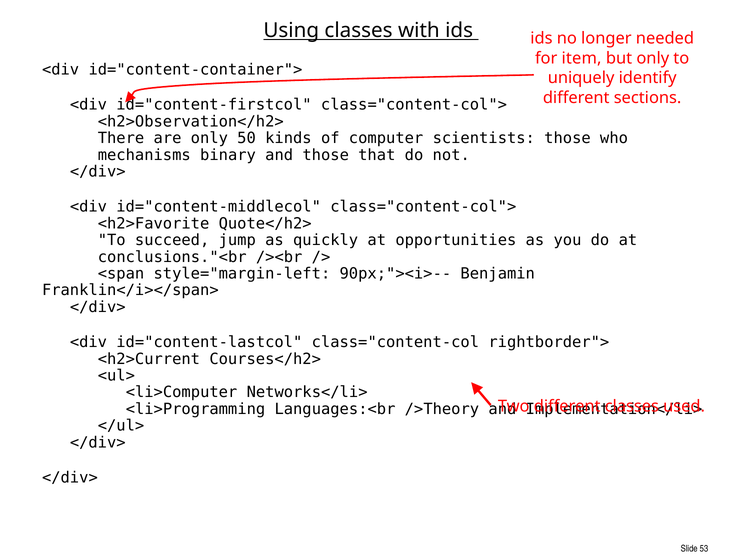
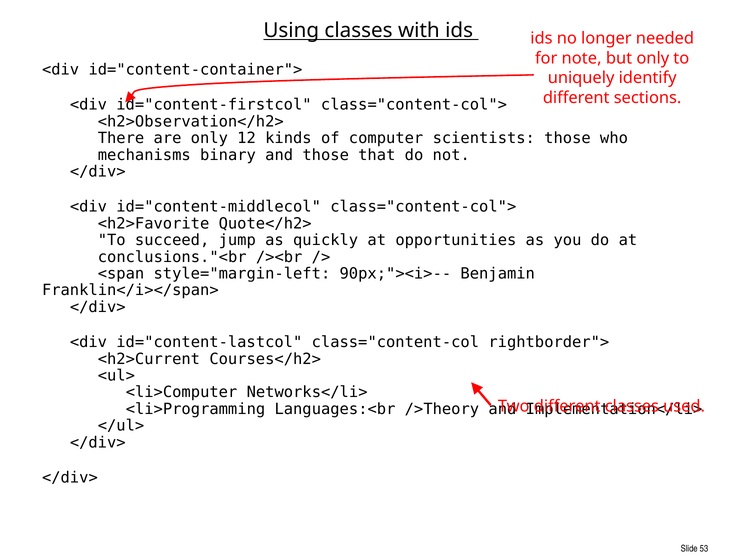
item: item -> note (582, 58)
50: 50 -> 12 (247, 138)
